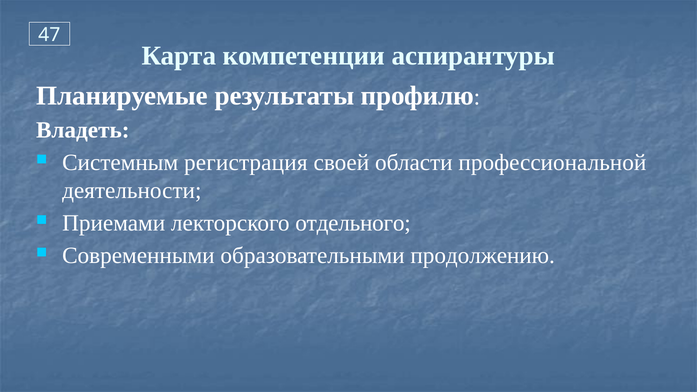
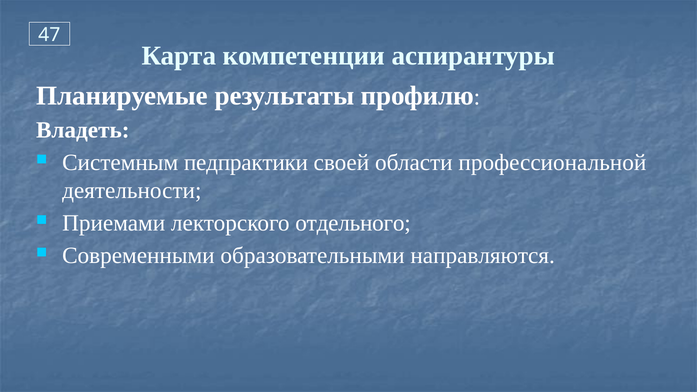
регистрация: регистрация -> педпрактики (246, 163)
продолжению: продолжению -> направляются (483, 256)
